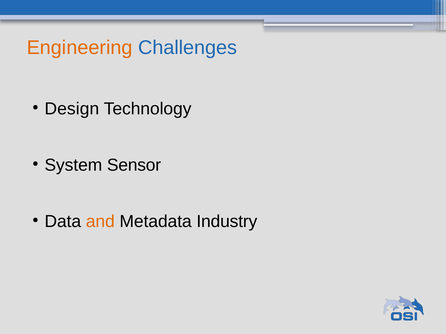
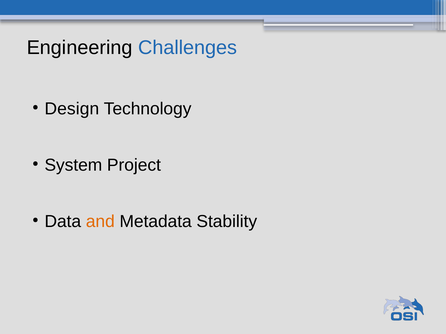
Engineering colour: orange -> black (80, 48)
Sensor: Sensor -> Project (134, 165)
Industry: Industry -> Stability (227, 222)
